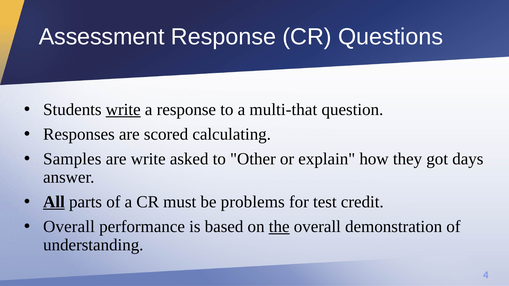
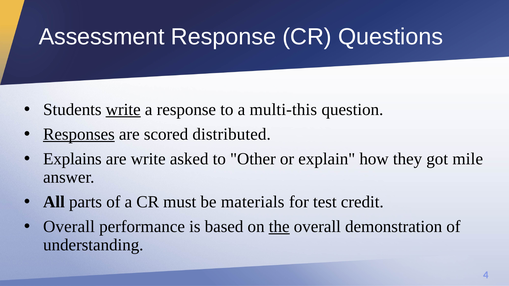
multi-that: multi-that -> multi-this (283, 110)
Responses underline: none -> present (79, 134)
calculating: calculating -> distributed (232, 134)
Samples: Samples -> Explains (72, 159)
days: days -> mile (468, 159)
All underline: present -> none (54, 202)
problems: problems -> materials (253, 202)
